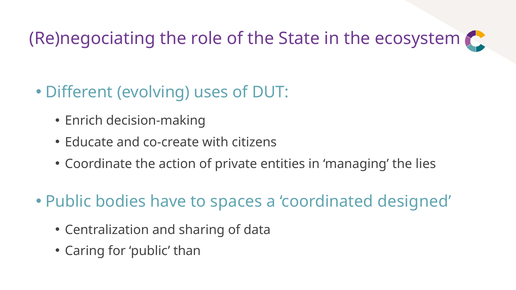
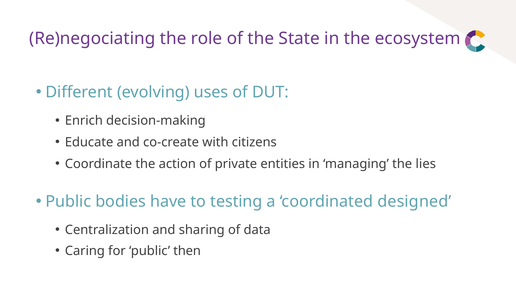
spaces: spaces -> testing (236, 202)
than: than -> then (187, 251)
